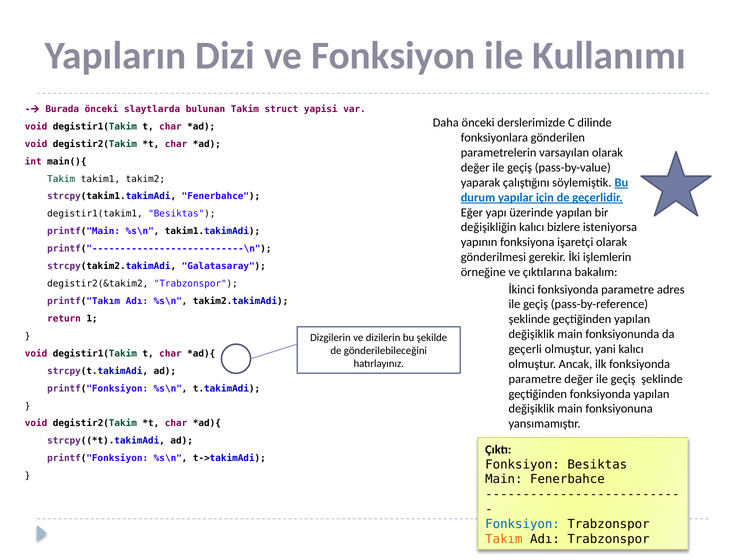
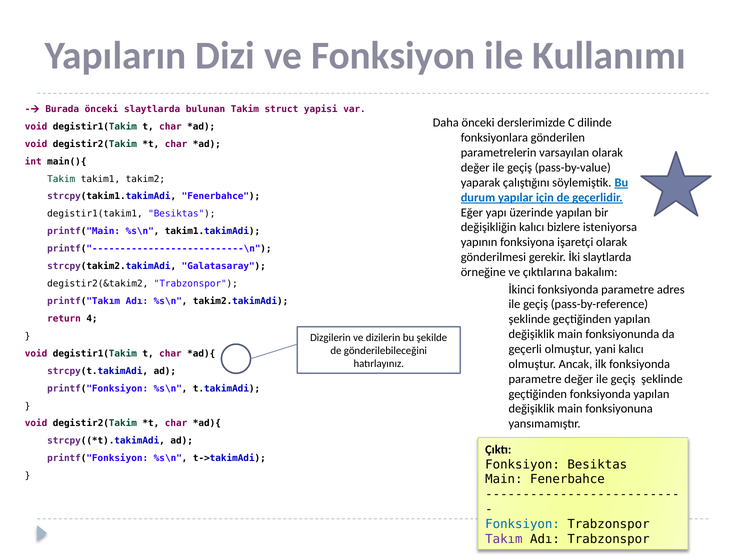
İki işlemlerin: işlemlerin -> slaytlarda (607, 257)
1: 1 -> 4 (92, 318)
Takım colour: orange -> purple (504, 539)
